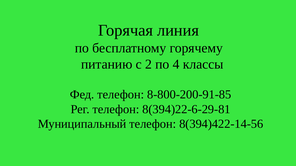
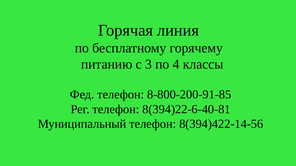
2: 2 -> 3 (149, 64)
8(394)22-6-29-81: 8(394)22-6-29-81 -> 8(394)22-6-40-81 (186, 109)
